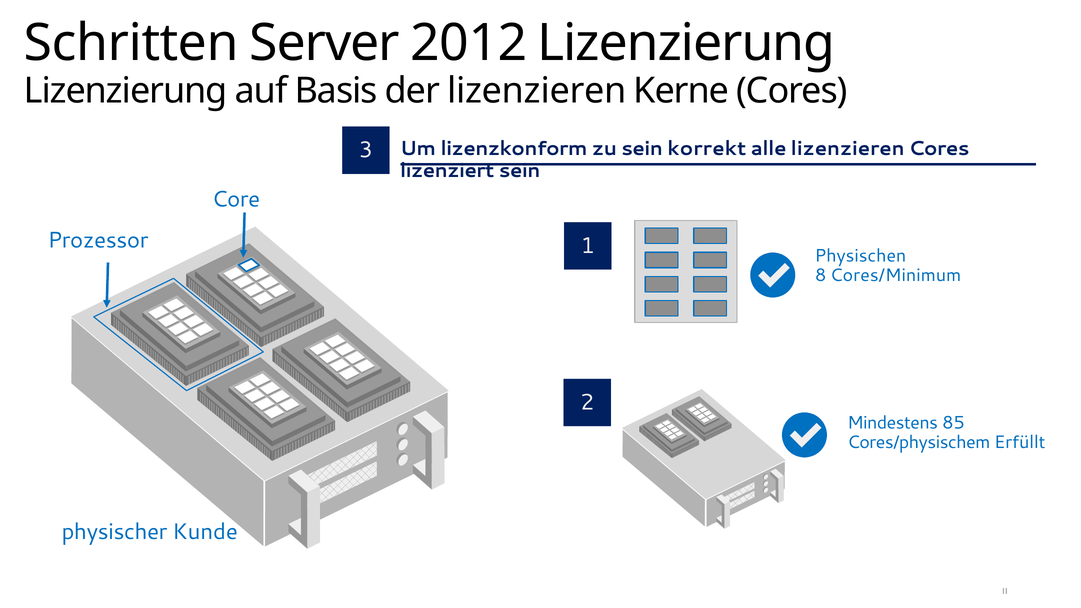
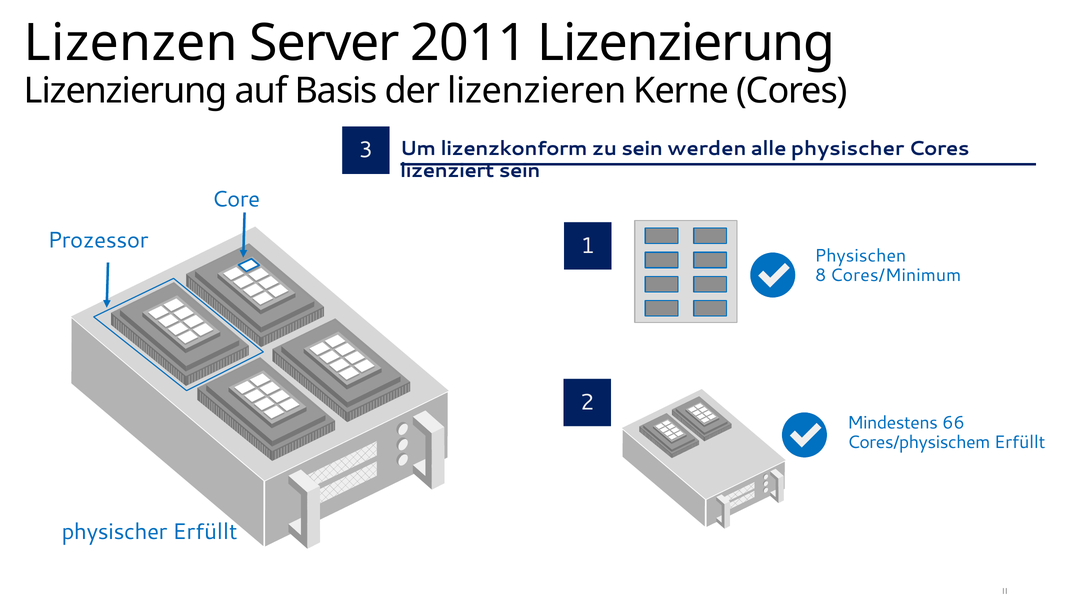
Schritten: Schritten -> Lizenzen (131, 43)
2012: 2012 -> 2011 (469, 43)
korrekt: korrekt -> werden (707, 149)
alle lizenzieren: lizenzieren -> physischer (848, 149)
85: 85 -> 66 (954, 423)
physischer Kunde: Kunde -> Erfüllt (205, 532)
